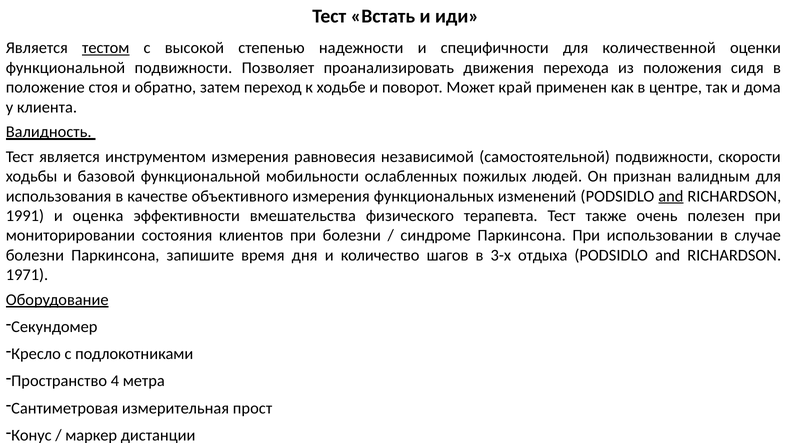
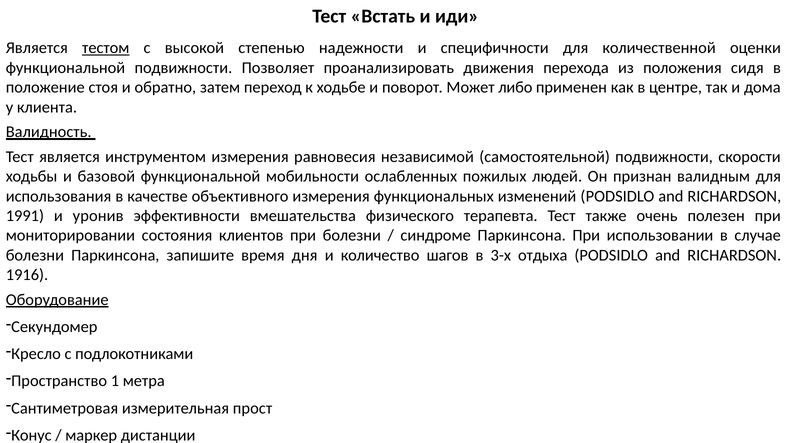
край: край -> либо (515, 87)
and underline: present -> none (671, 196)
оценка: оценка -> уронив (98, 216)
1971: 1971 -> 1916 (27, 275)
4: 4 -> 1 (115, 381)
